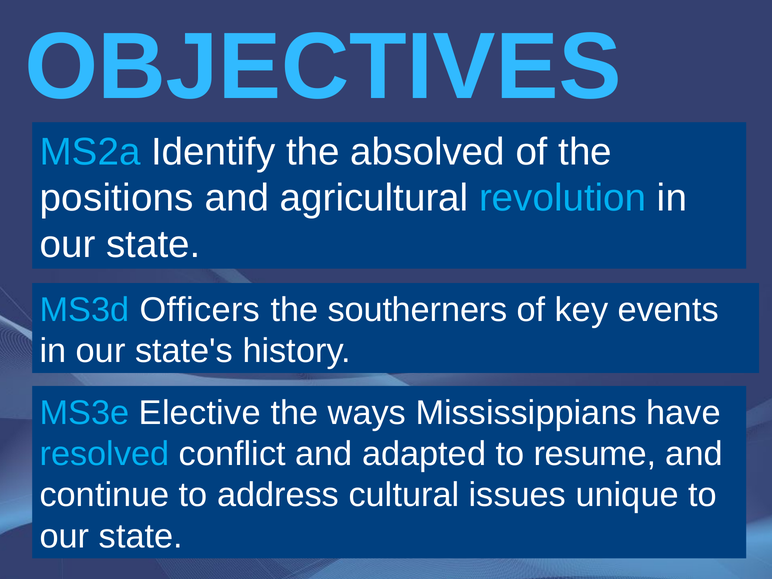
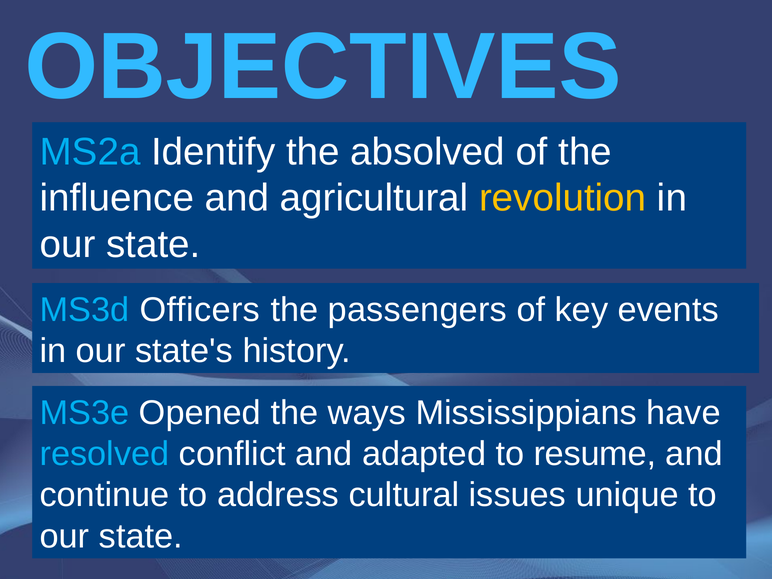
positions: positions -> influence (117, 198)
revolution colour: light blue -> yellow (563, 198)
southerners: southerners -> passengers (417, 310)
Elective: Elective -> Opened (200, 413)
